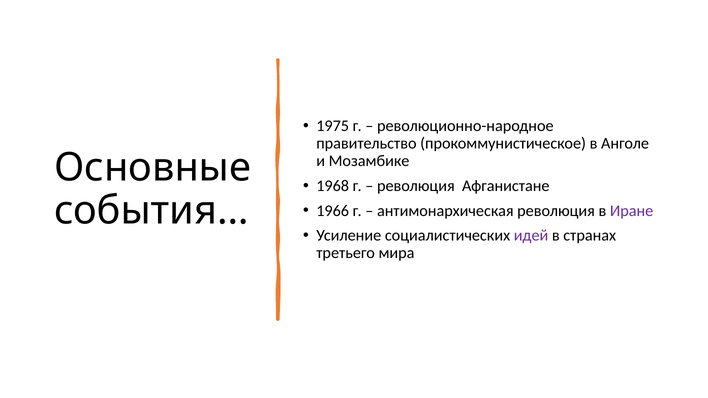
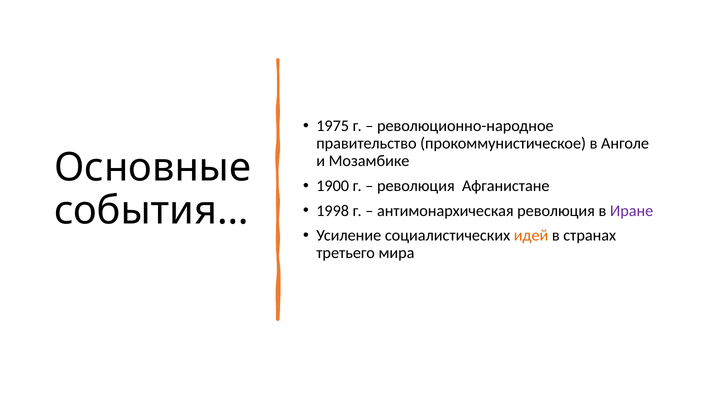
1968: 1968 -> 1900 (333, 186)
1966: 1966 -> 1998 (333, 211)
идей colour: purple -> orange (531, 236)
